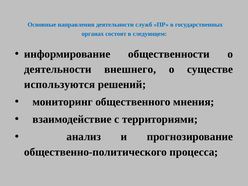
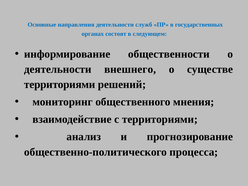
используются: используются -> территориями (60, 84)
